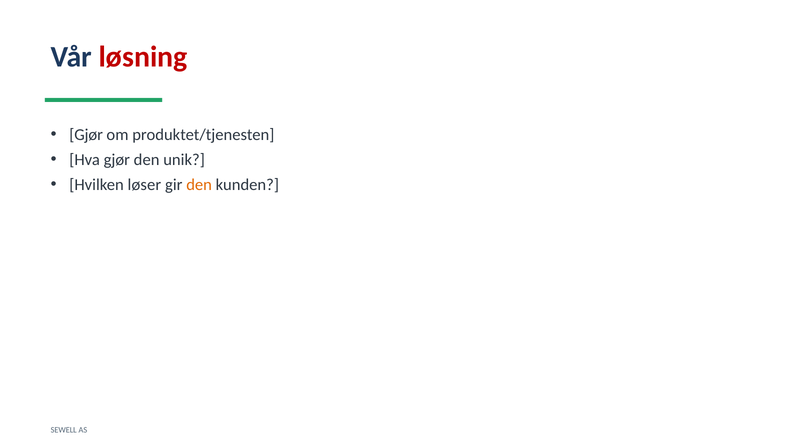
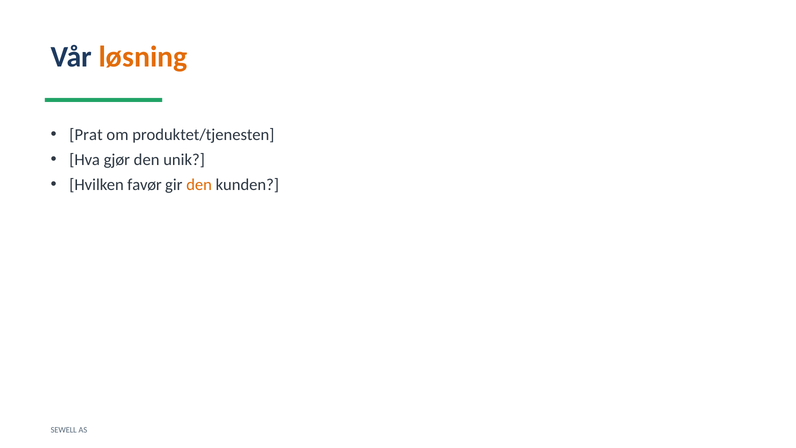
løsning colour: red -> orange (143, 57)
Gjør: Gjør -> Prat (86, 135)
løser: løser -> favør (145, 185)
